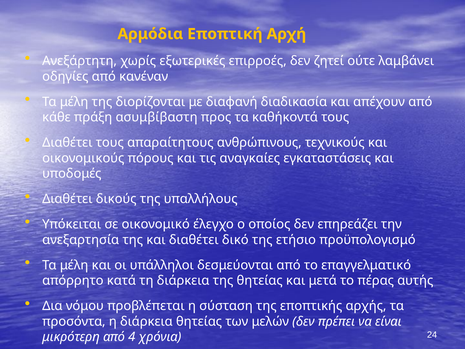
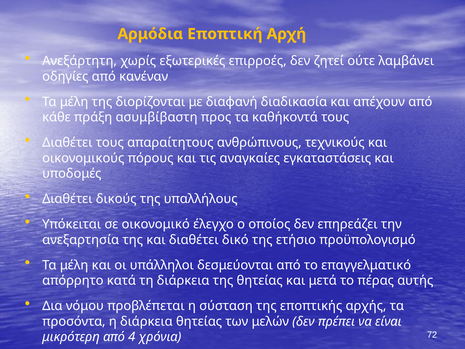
24: 24 -> 72 (432, 335)
